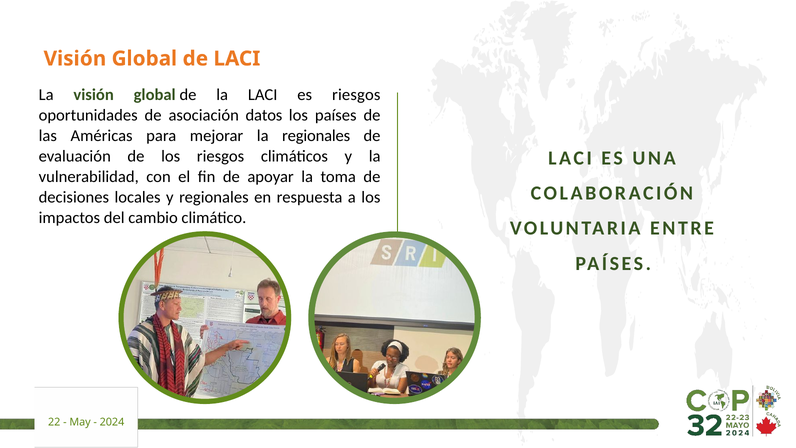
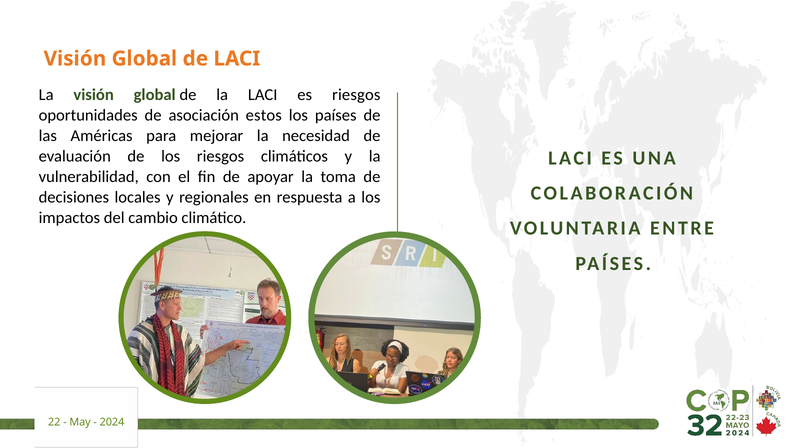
datos: datos -> estos (264, 115)
la regionales: regionales -> necesidad (316, 136)
